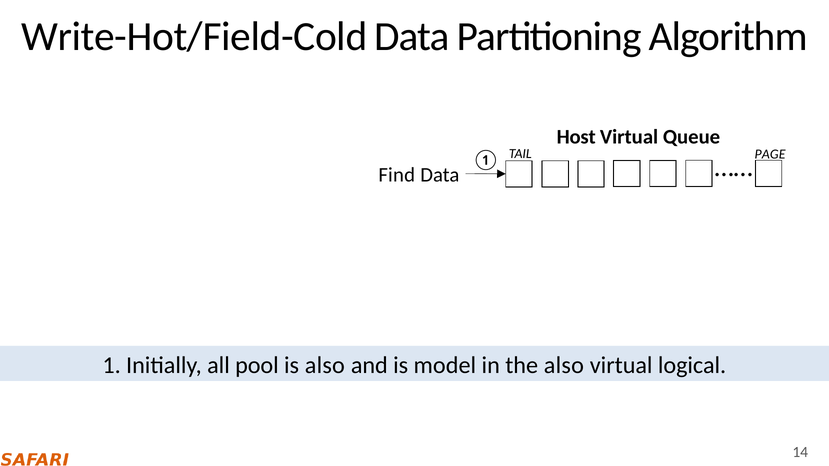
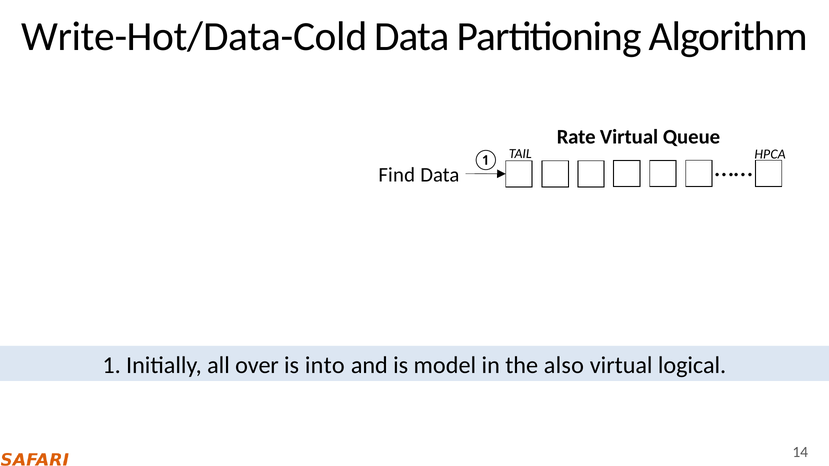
Write-Hot/Field-Cold: Write-Hot/Field-Cold -> Write-Hot/Data-Cold (194, 37)
Host: Host -> Rate (576, 137)
PAGE: PAGE -> HPCA (770, 154)
pool: pool -> over (257, 365)
is also: also -> into (325, 365)
